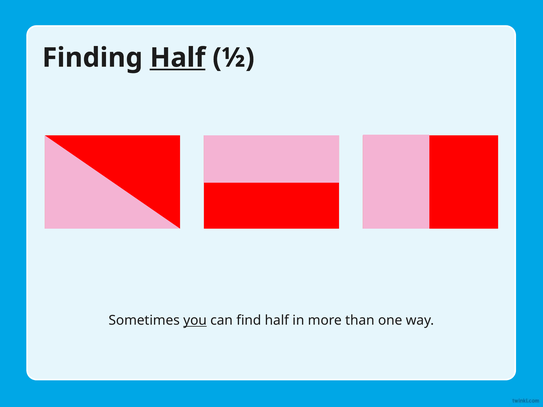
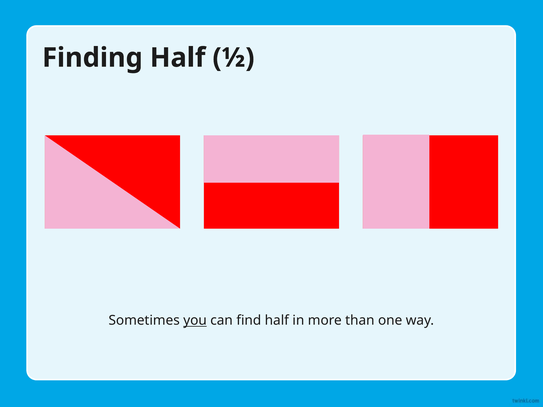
Half underline: present -> none (178, 58)
